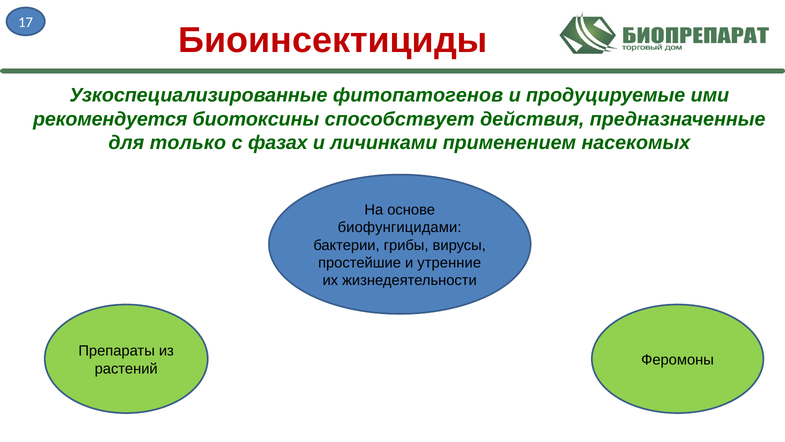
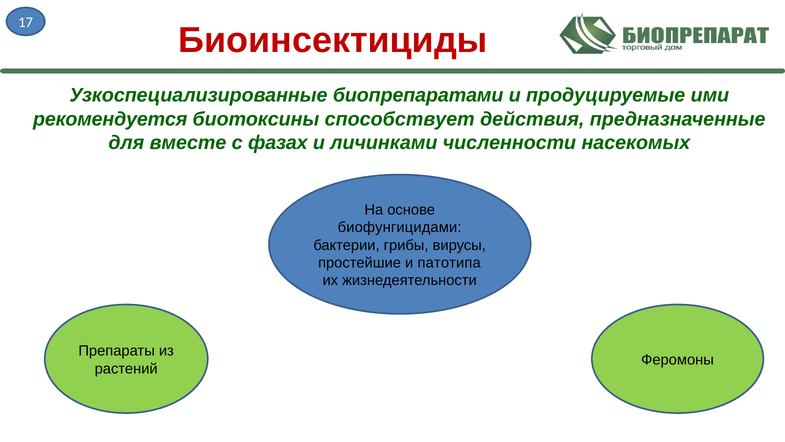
фитопатогенов: фитопатогенов -> биопрепаратами (418, 95)
только: только -> вместе (188, 143)
применением: применением -> численности (509, 143)
утренние: утренние -> патотипа (449, 263)
